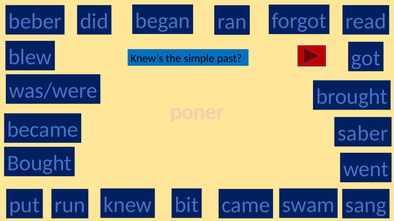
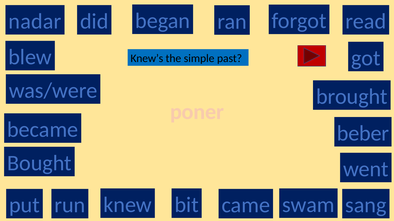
beber: beber -> nadar (35, 21)
saber: saber -> beber (363, 134)
